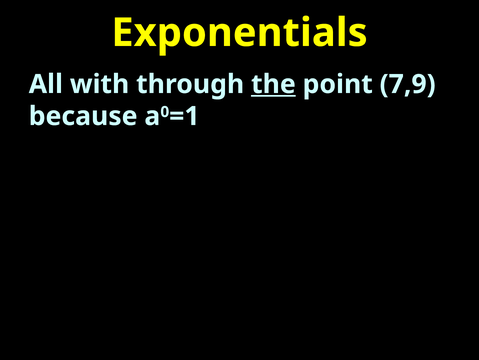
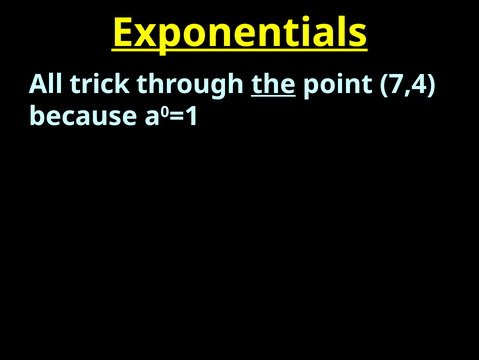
Exponentials underline: none -> present (239, 33)
with: with -> trick (100, 84)
7,9: 7,9 -> 7,4 (408, 84)
